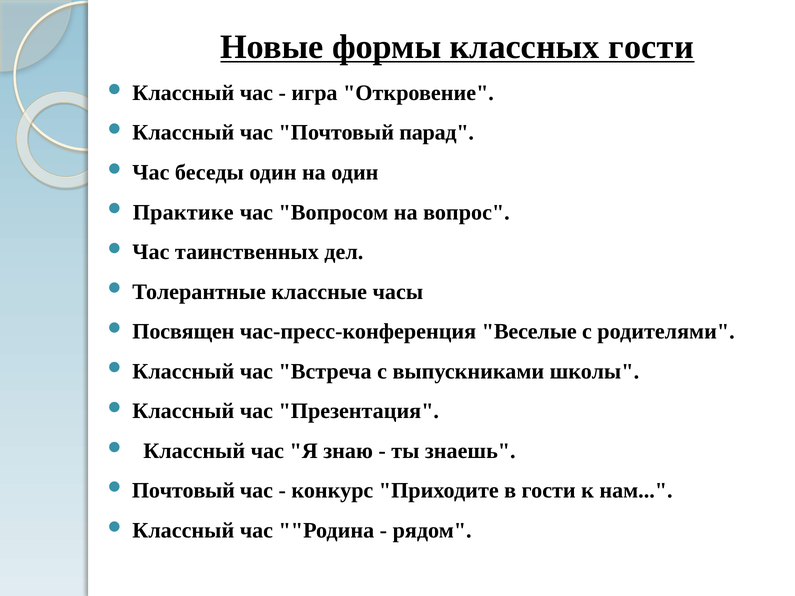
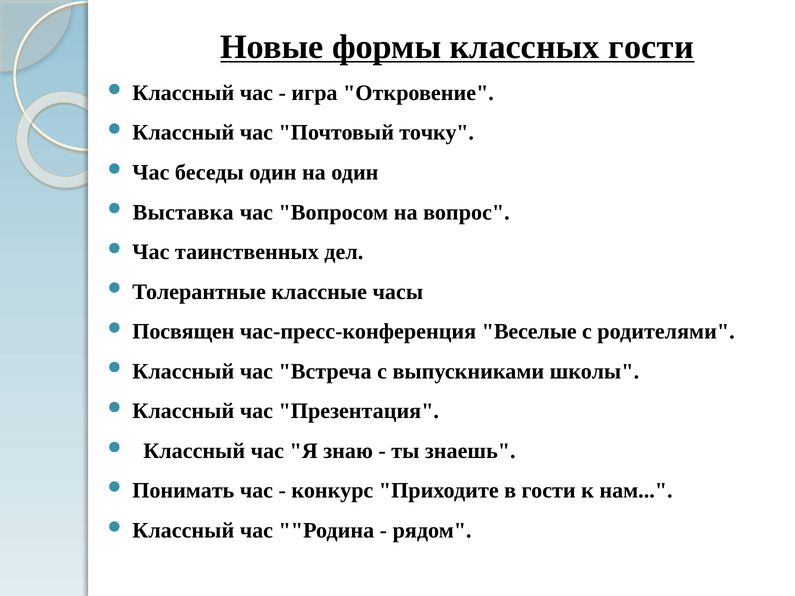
парад: парад -> точку (437, 133)
Практике: Практике -> Выставка (183, 212)
Почтовый: Почтовый -> Понимать (183, 491)
